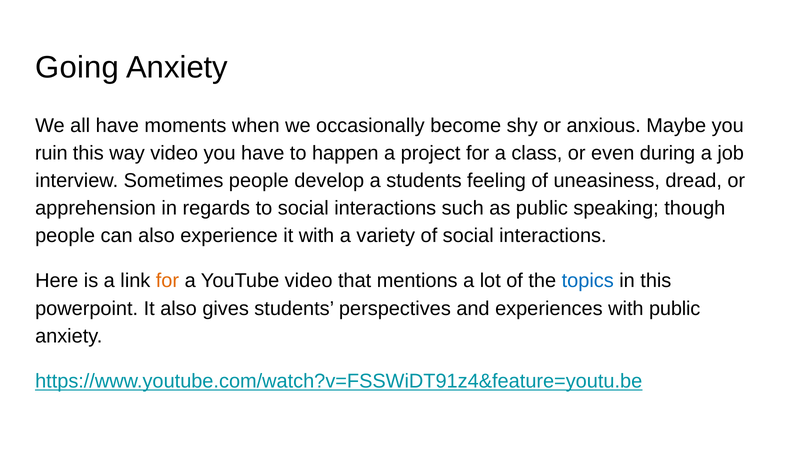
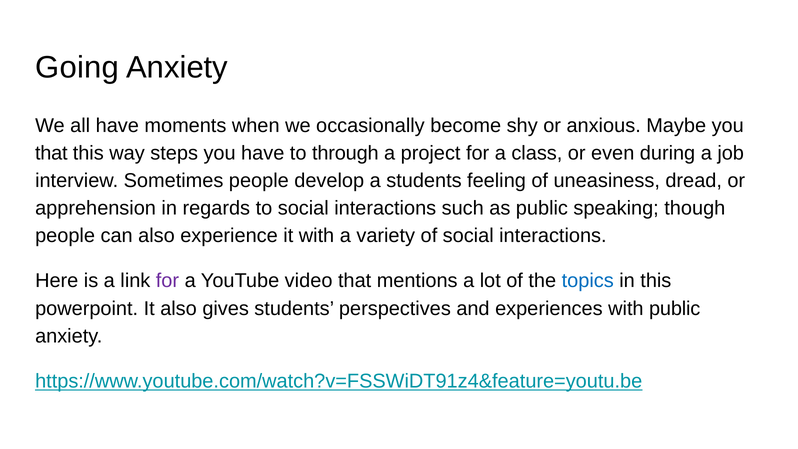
ruin: ruin -> that (51, 153)
way video: video -> steps (174, 153)
happen: happen -> through (345, 153)
for colour: orange -> purple (167, 281)
